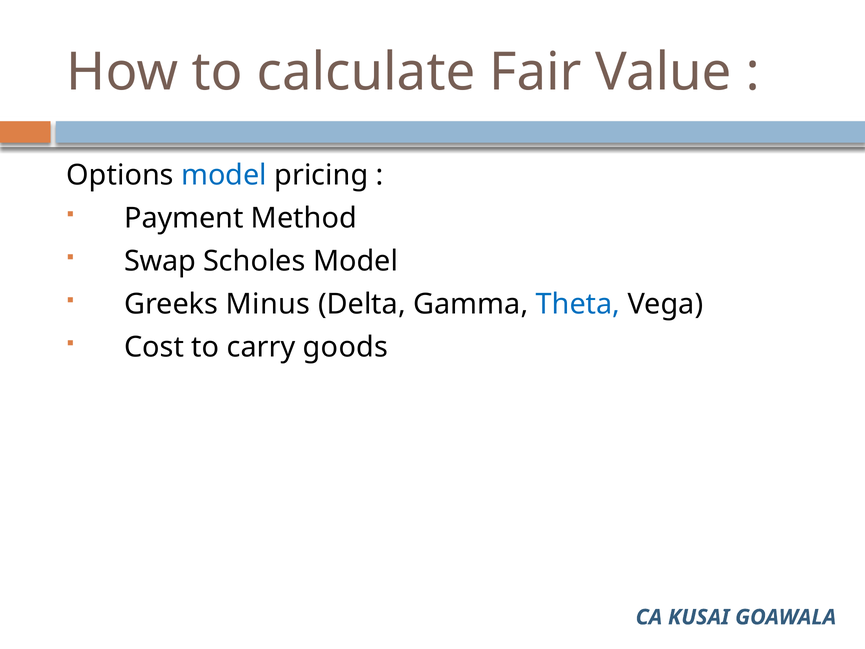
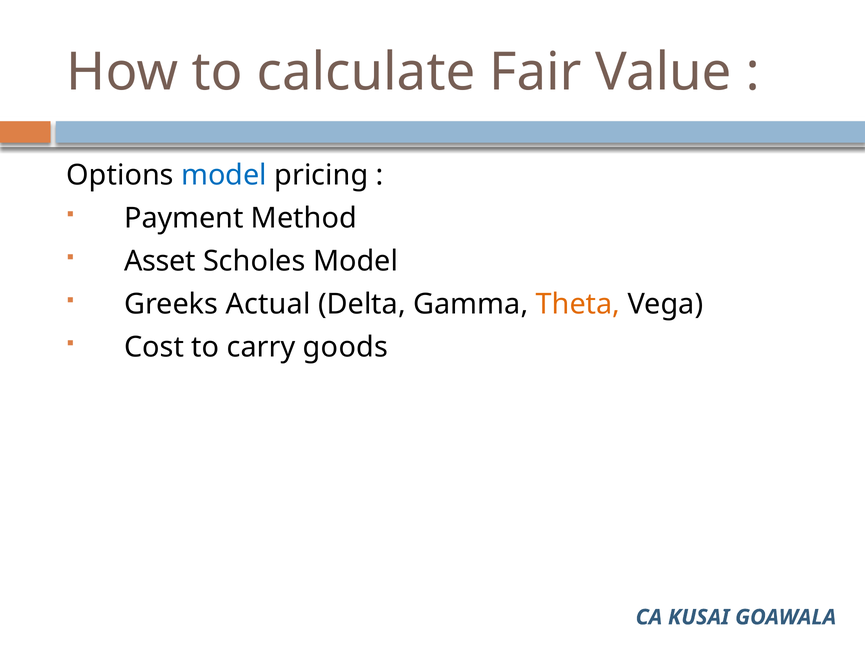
Swap: Swap -> Asset (160, 261)
Minus: Minus -> Actual (268, 304)
Theta colour: blue -> orange (578, 304)
